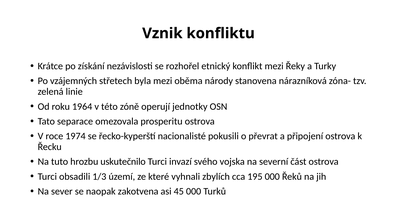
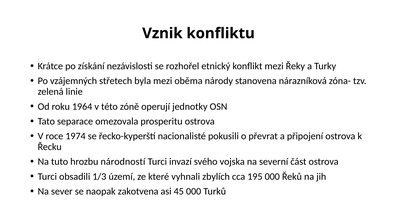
uskutečnilo: uskutečnilo -> národností (123, 162)
